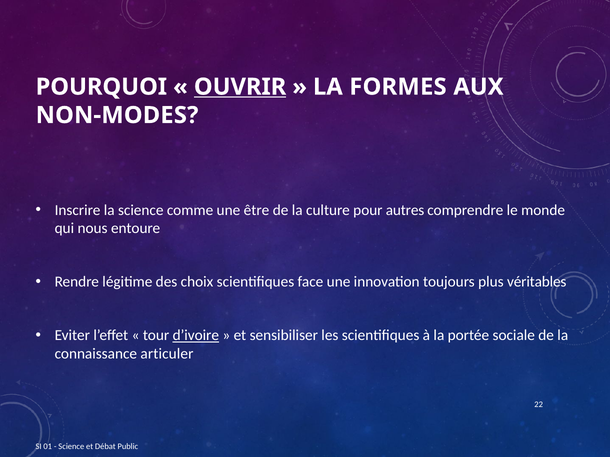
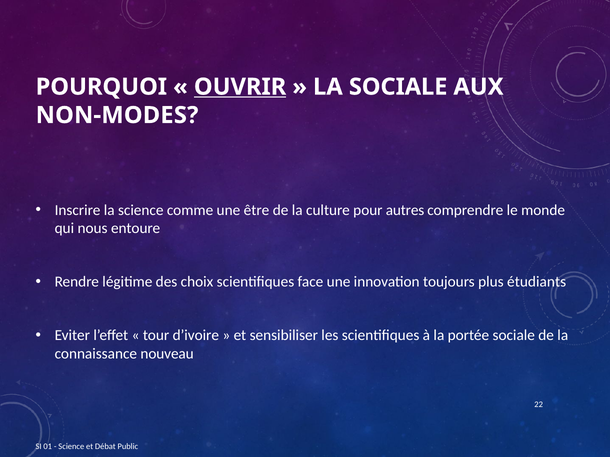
LA FORMES: FORMES -> SOCIALE (398, 87)
véritables: véritables -> étudiants (537, 282)
d’ivoire underline: present -> none (196, 336)
articuler: articuler -> nouveau (167, 354)
